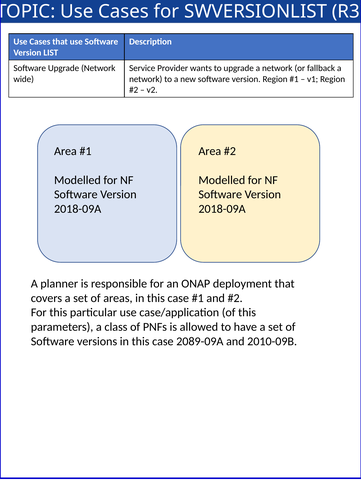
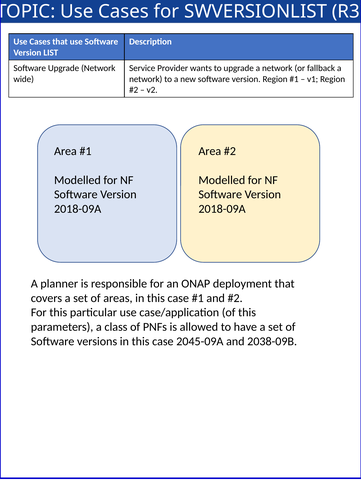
2089-09A: 2089-09A -> 2045-09A (200, 342)
2010-09B: 2010-09B -> 2038-09B (272, 342)
